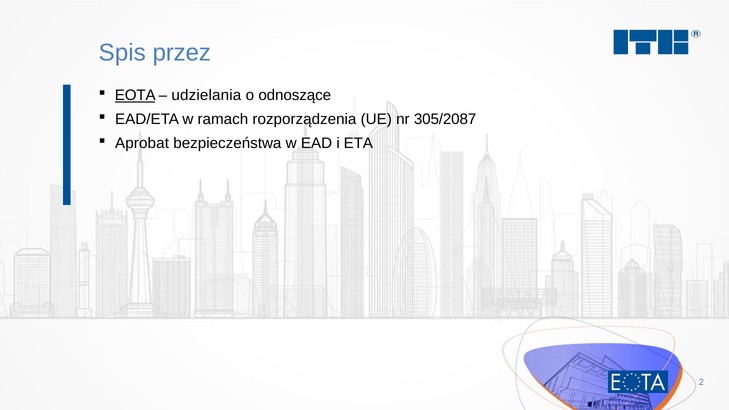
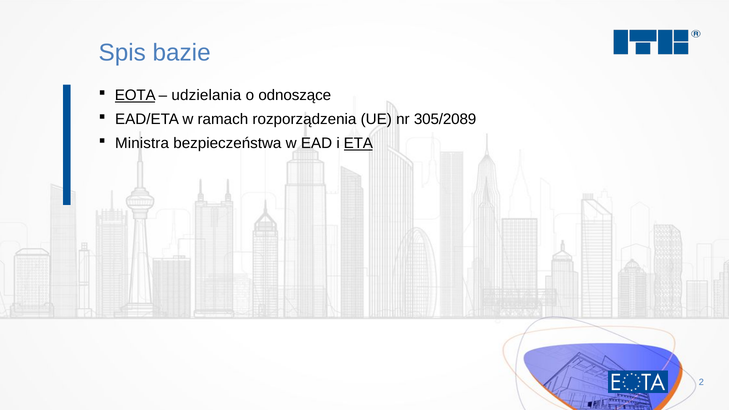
przez: przez -> bazie (182, 53)
305/2087: 305/2087 -> 305/2089 (445, 119)
Aprobat: Aprobat -> Ministra (142, 143)
ETA underline: none -> present (358, 143)
